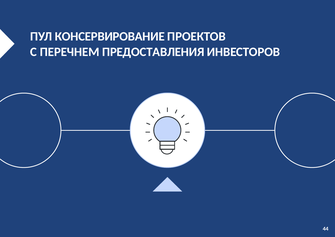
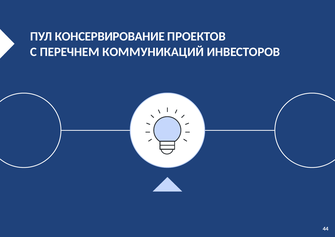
ПРЕДОСТАВЛЕНИЯ: ПРЕДОСТАВЛЕНИЯ -> КОММУНИКАЦИЙ (153, 52)
